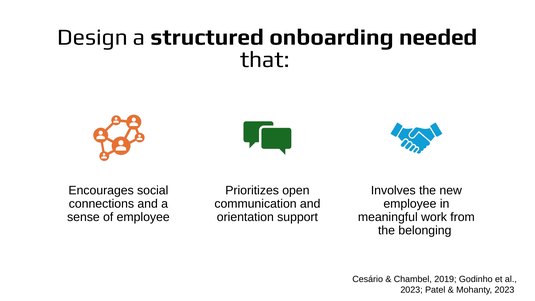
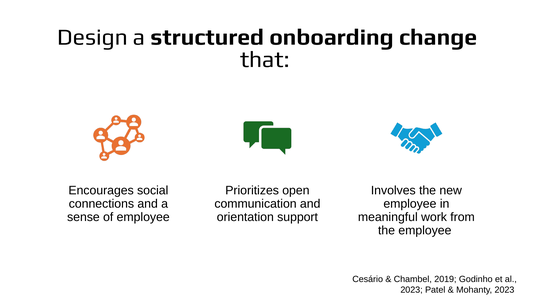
needed: needed -> change (438, 37)
the belonging: belonging -> employee (425, 230)
